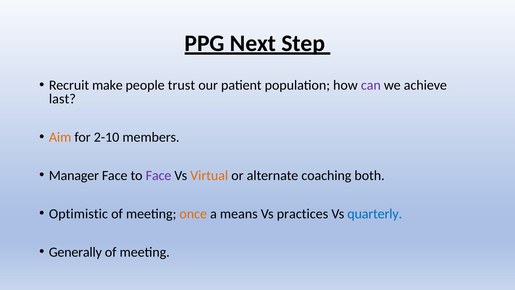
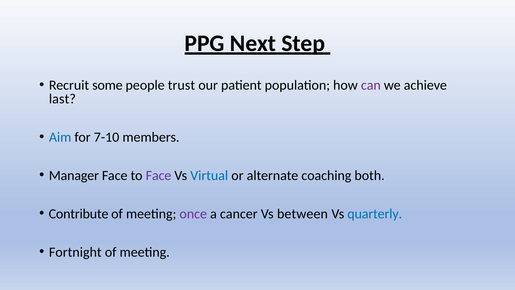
make: make -> some (107, 85)
Aim colour: orange -> blue (60, 137)
2-10: 2-10 -> 7-10 (107, 137)
Virtual colour: orange -> blue (209, 175)
Optimistic: Optimistic -> Contribute (79, 214)
once colour: orange -> purple (193, 214)
means: means -> cancer (239, 214)
practices: practices -> between (302, 214)
Generally: Generally -> Fortnight (75, 252)
